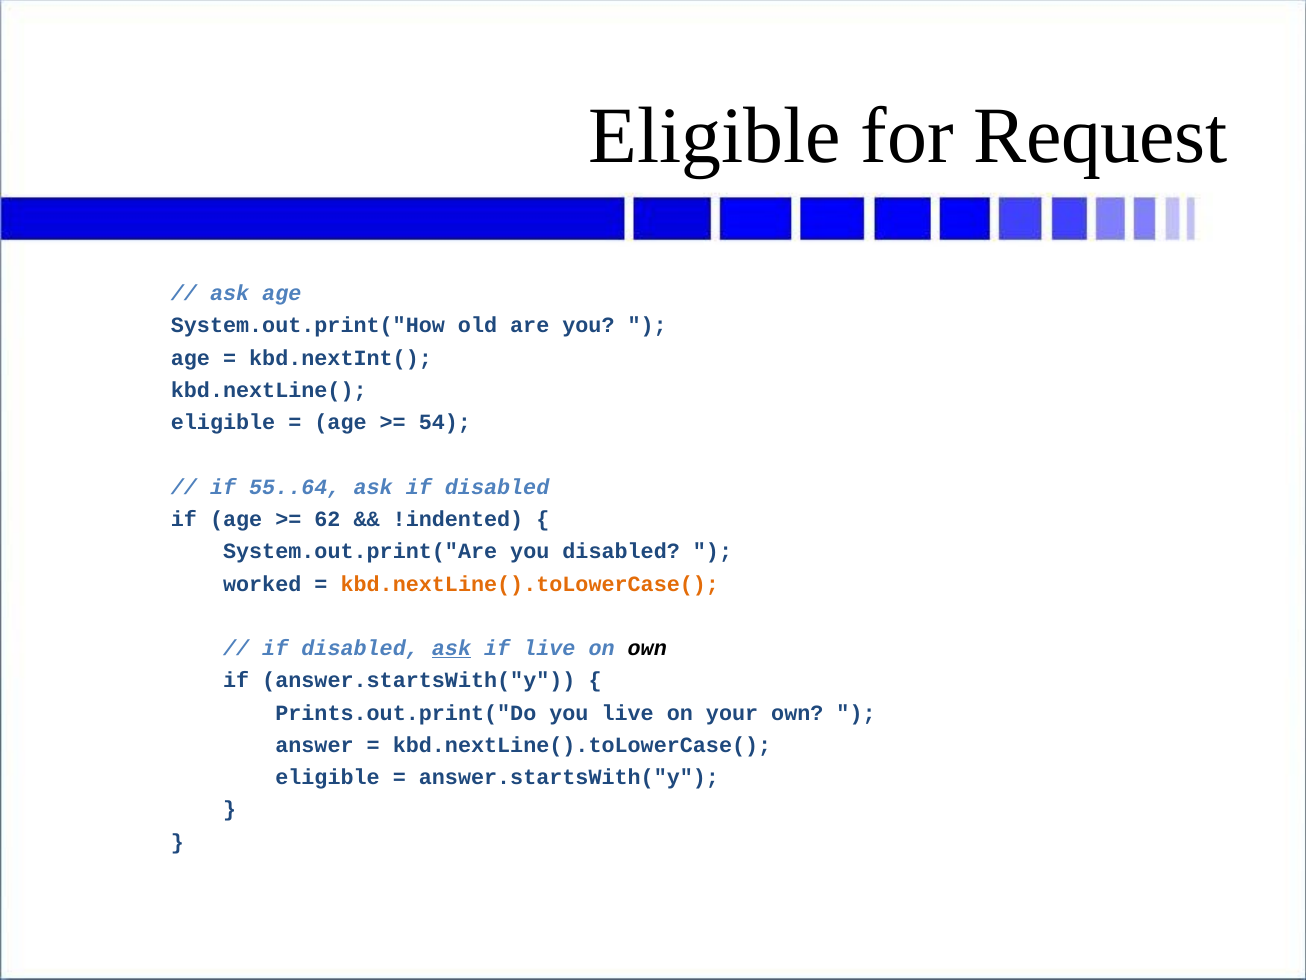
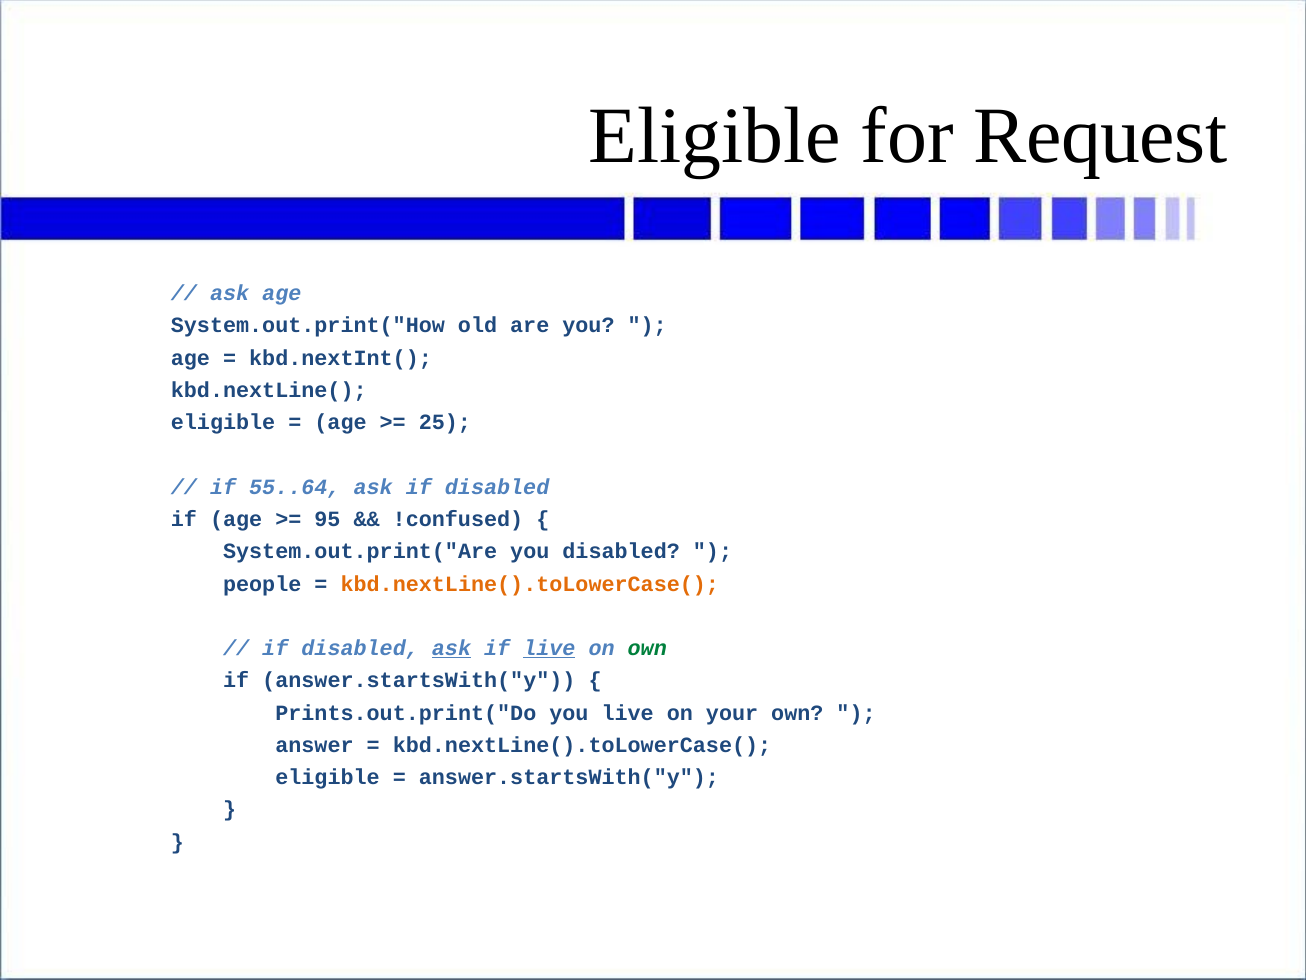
54: 54 -> 25 (445, 422)
62: 62 -> 95 (327, 519)
!indented: !indented -> !confused (458, 519)
worked: worked -> people (262, 584)
live underline: none -> present (549, 648)
own colour: black -> green (647, 648)
